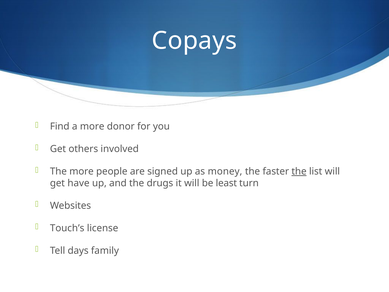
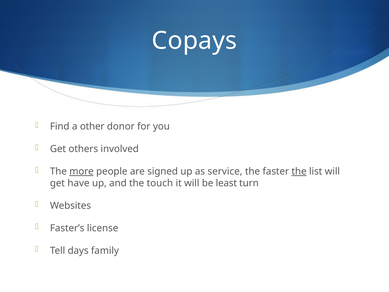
a more: more -> other (92, 126)
more underline: none -> present (81, 171)
money: money -> service (225, 171)
drugs: drugs -> touch (160, 183)
Touch’s: Touch’s -> Faster’s (67, 228)
